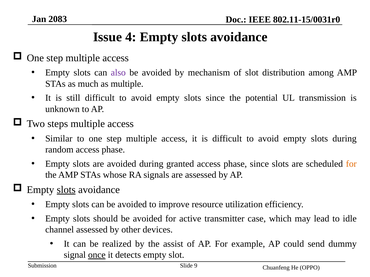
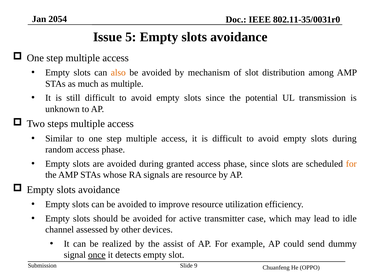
2083: 2083 -> 2054 (58, 19)
802.11-15/0031r0: 802.11-15/0031r0 -> 802.11-35/0031r0 (307, 20)
4: 4 -> 5 (131, 37)
also colour: purple -> orange (118, 73)
are assessed: assessed -> resource (201, 175)
slots underline: present -> none (66, 190)
